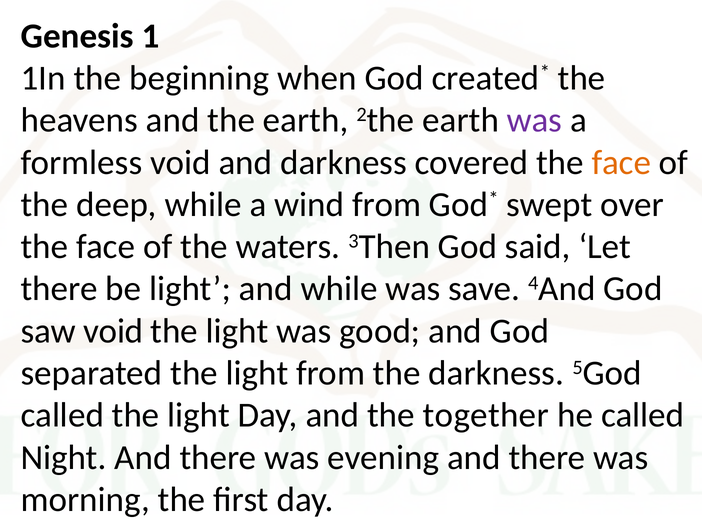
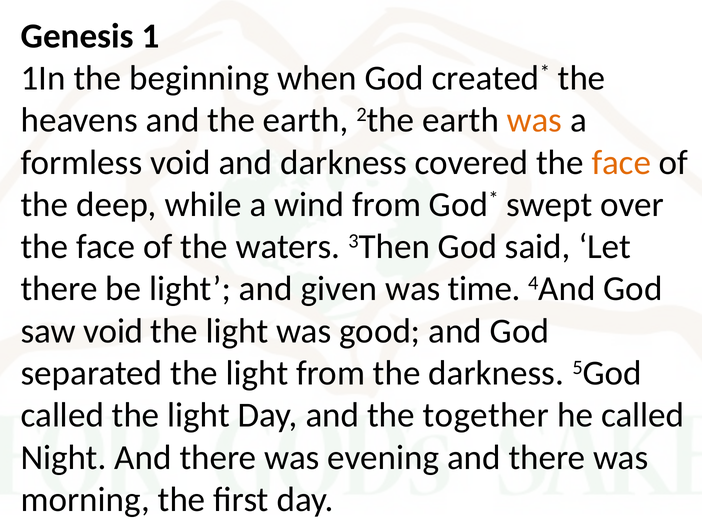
was colour: purple -> orange (535, 120)
and while: while -> given (339, 289)
save: save -> time (484, 289)
